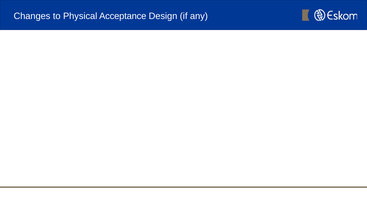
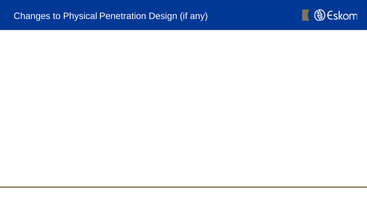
Acceptance: Acceptance -> Penetration (123, 16)
